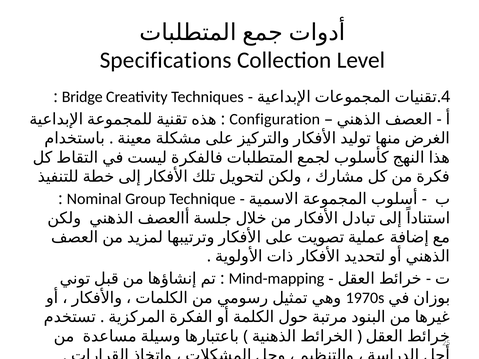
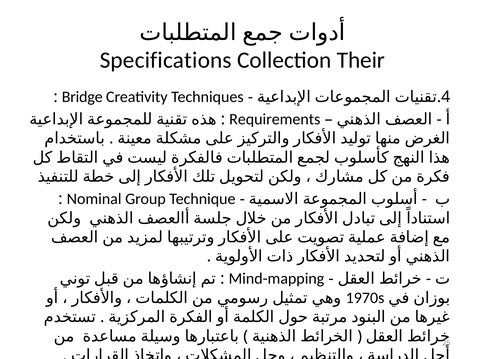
Level: Level -> Their (361, 60)
Configuration: Configuration -> Requirements (275, 119)
